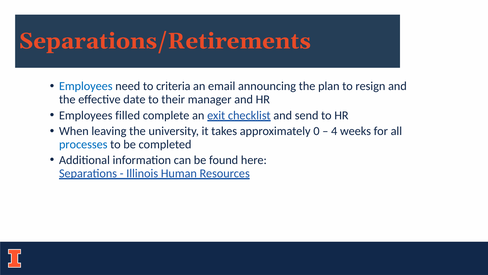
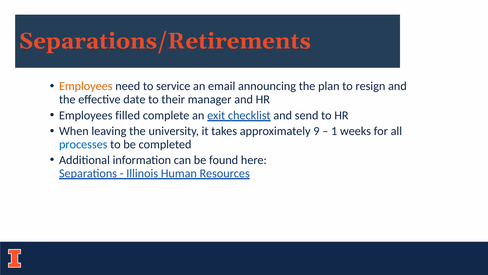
Employees colour: blue -> orange (86, 86)
criteria: criteria -> service (173, 86)
0: 0 -> 9 (316, 131)
4: 4 -> 1 (334, 131)
